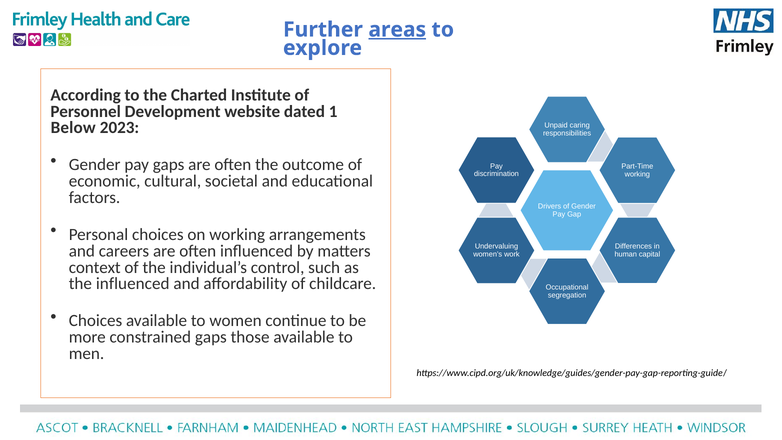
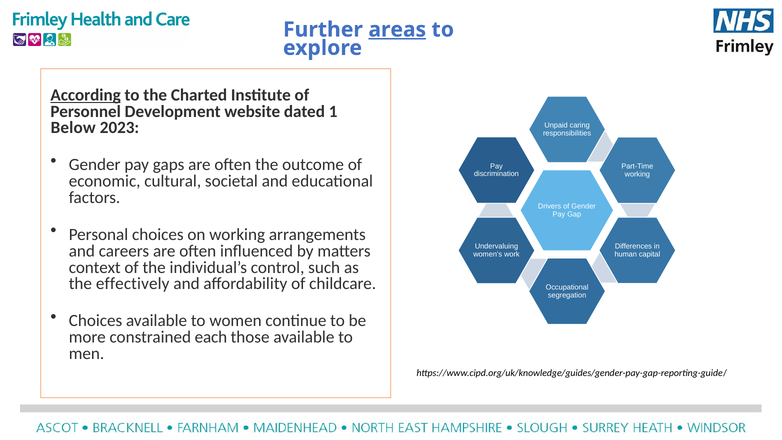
According underline: none -> present (86, 95)
the influenced: influenced -> effectively (133, 284)
constrained gaps: gaps -> each (211, 337)
